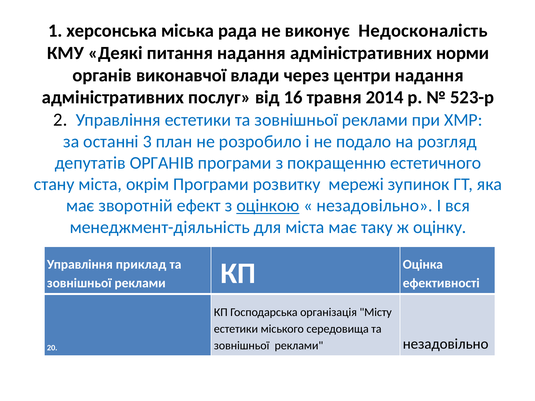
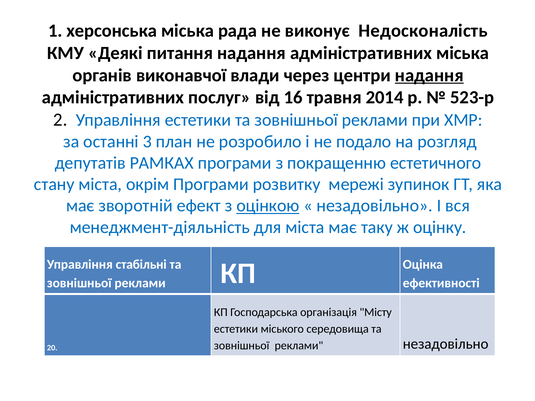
адміністративних норми: норми -> міська (463, 53)
надання underline: none -> present (429, 75)
депутатів ОРГАНІВ: ОРГАНІВ -> РАМКАХ (162, 163)
приклад: приклад -> стабільні (141, 265)
